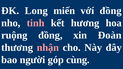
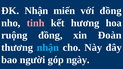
ĐK Long: Long -> Nhận (36, 11)
nhận colour: pink -> light blue (48, 48)
cùng: cùng -> ngày (78, 60)
